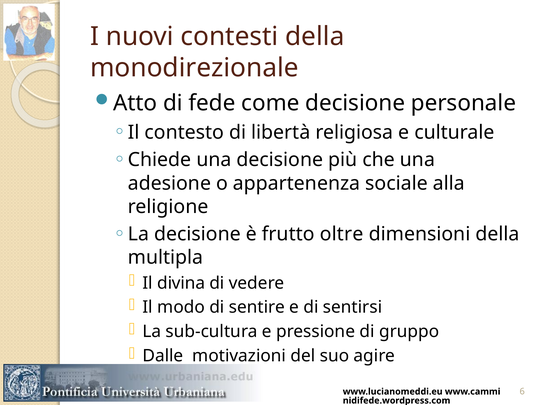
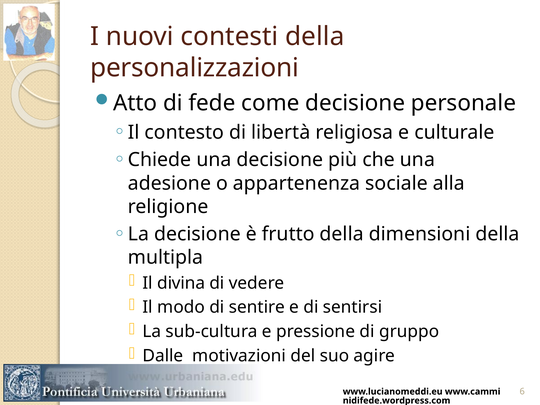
monodirezionale: monodirezionale -> personalizzazioni (194, 68)
frutto oltre: oltre -> della (342, 234)
